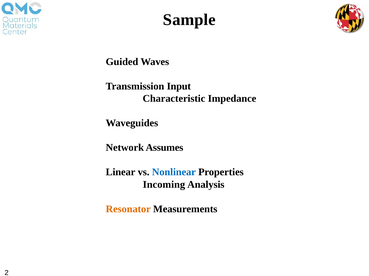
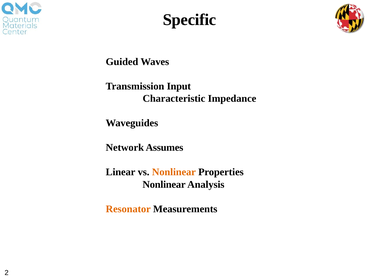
Sample: Sample -> Specific (189, 20)
Nonlinear colour: blue -> orange (174, 173)
Incoming: Incoming -> Nonlinear (164, 185)
